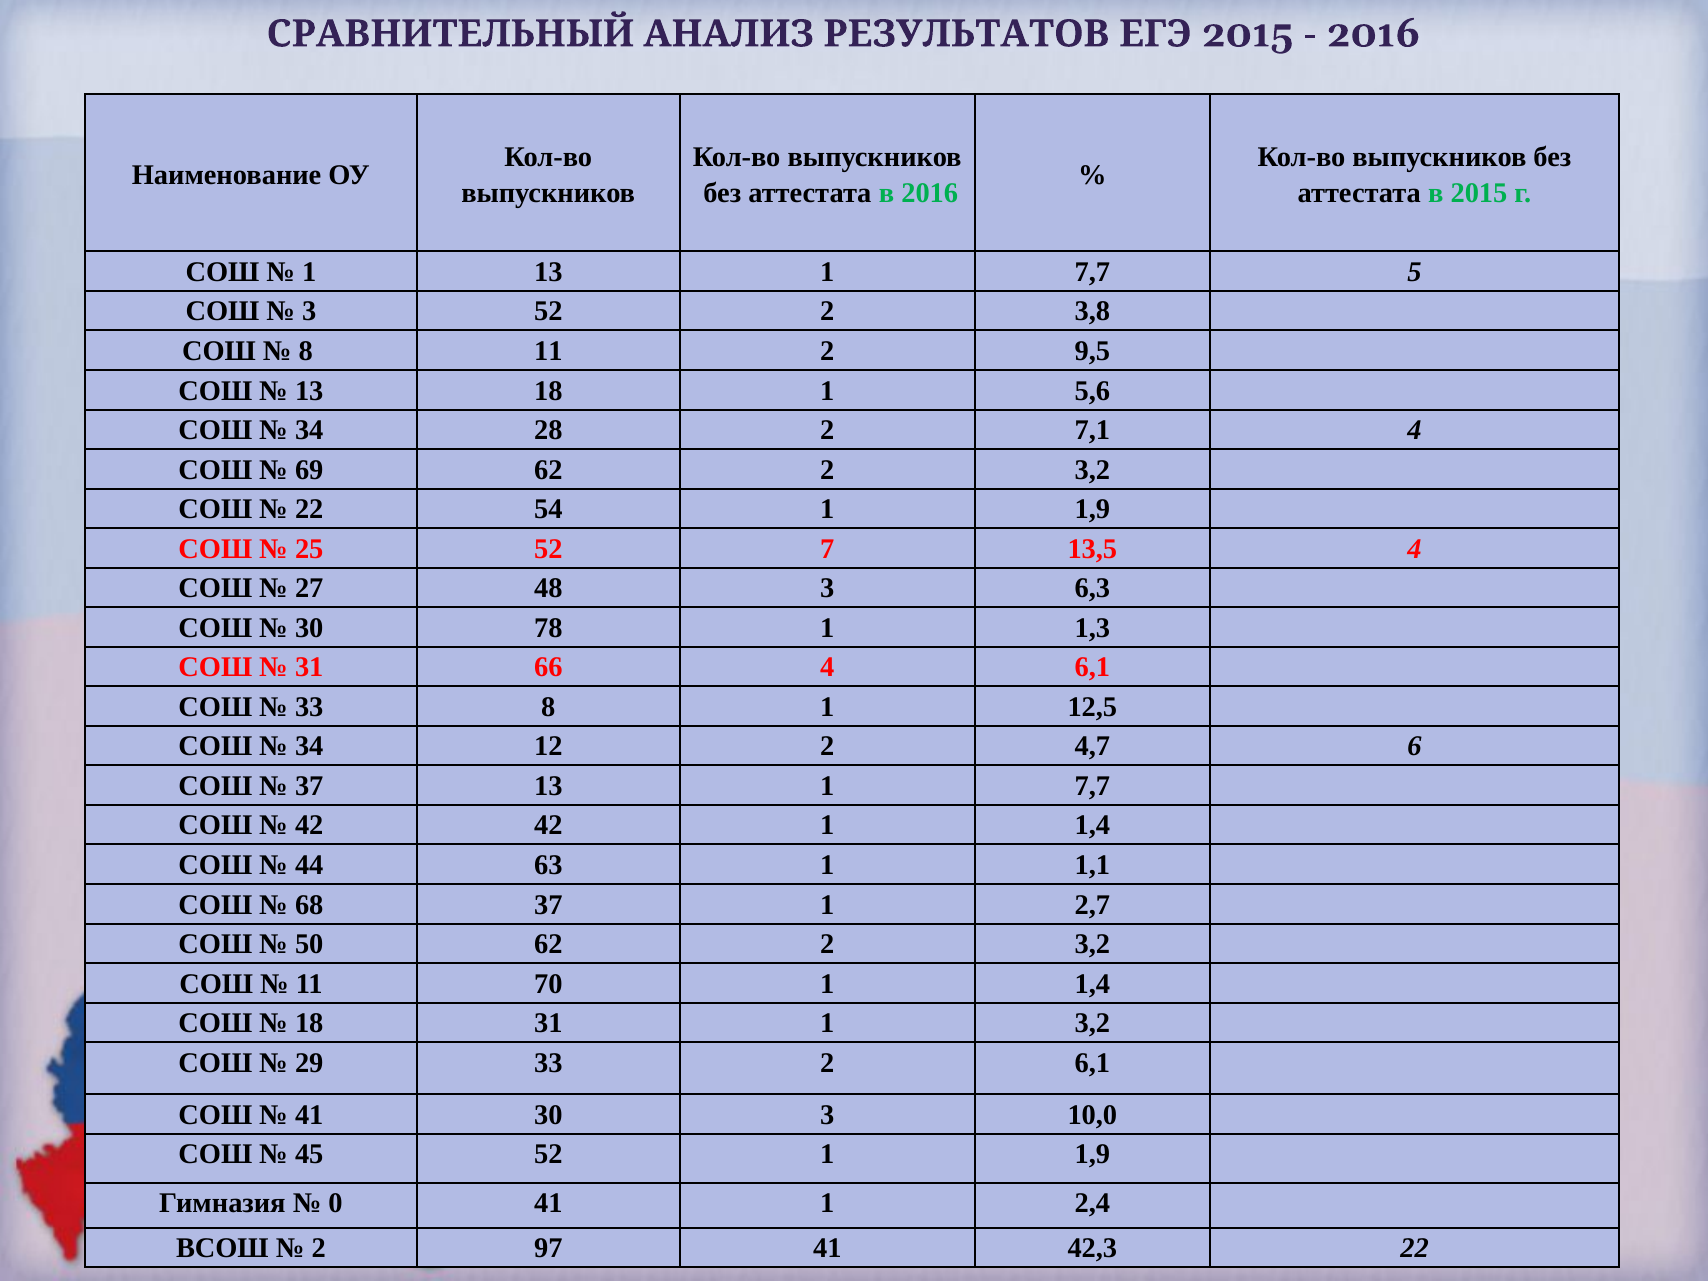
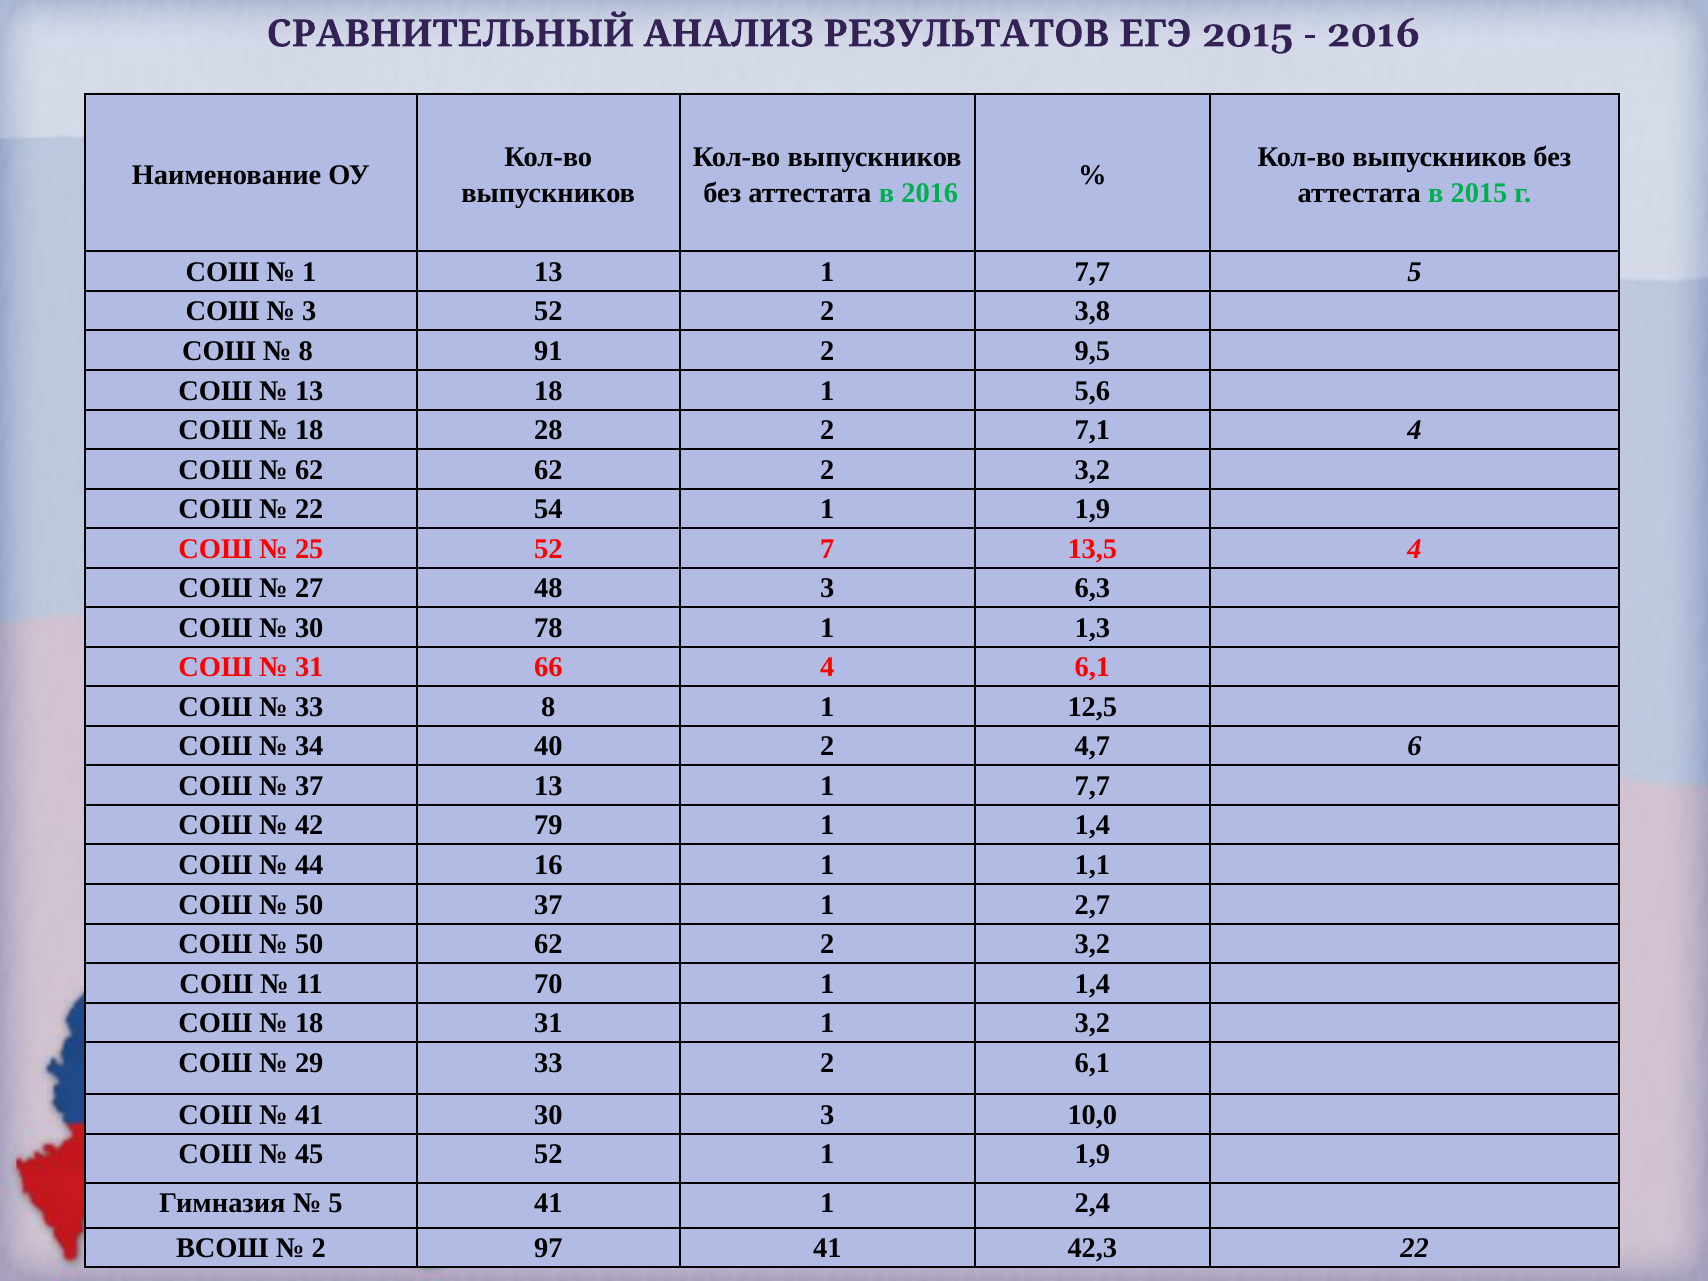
8 11: 11 -> 91 (548, 351)
34: 34 -> 18 (309, 430)
69: 69 -> 62 (309, 470)
12: 12 -> 40 (548, 747)
42 42: 42 -> 79 (548, 826)
63: 63 -> 16 (548, 865)
68: 68 -> 50 (309, 905)
0: 0 -> 5 (335, 1203)
